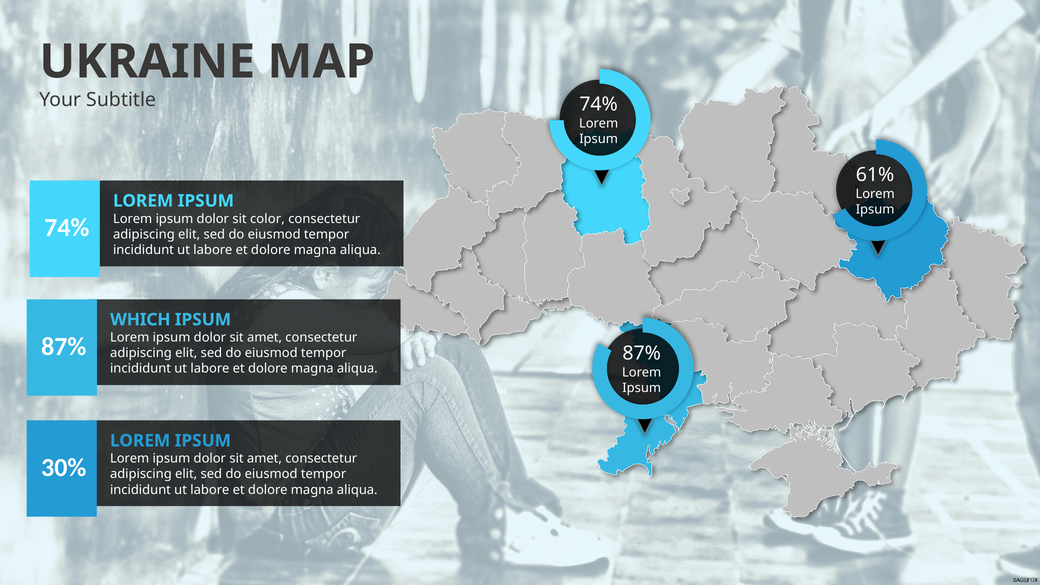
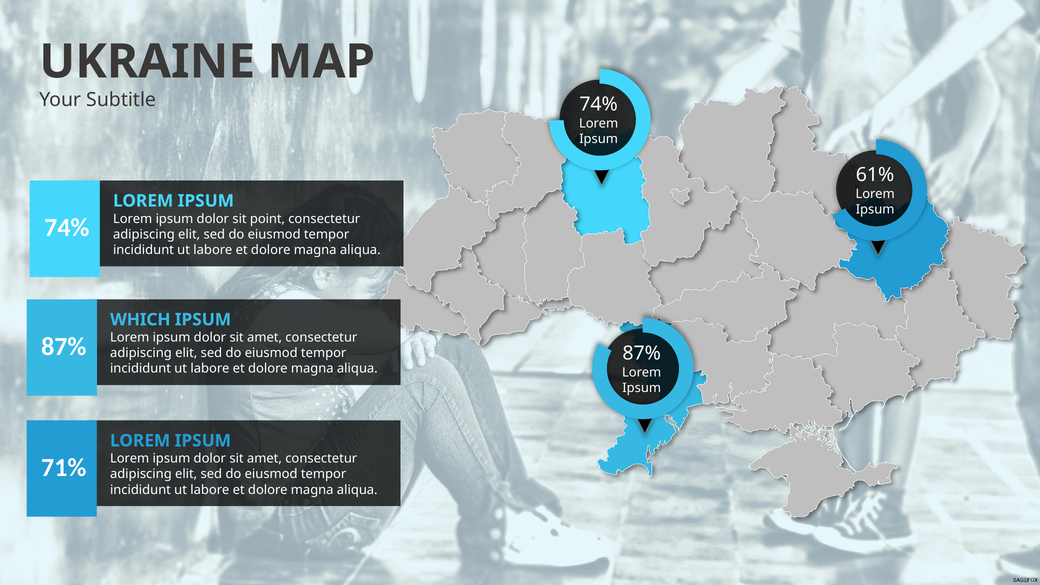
color: color -> point (268, 219)
30%: 30% -> 71% (64, 468)
